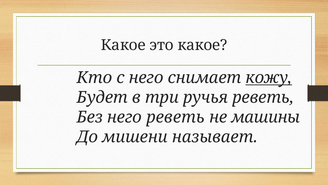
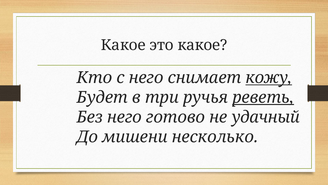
реветь underline: none -> present (263, 97)
него реветь: реветь -> готово (176, 117)
машины: машины -> удачный (266, 117)
называет: называет -> несколько (215, 137)
